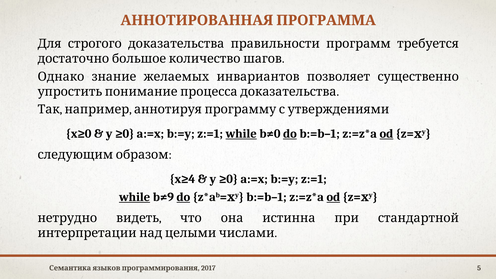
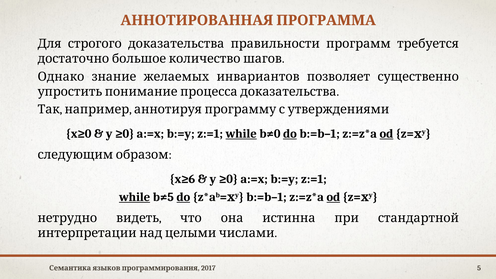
x≥4: x≥4 -> x≥6 (182, 179)
b≠9: b≠9 -> b≠5 (163, 197)
